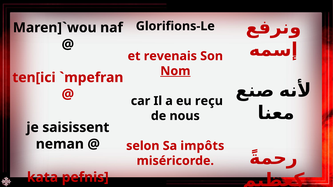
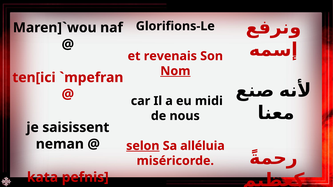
reçu: reçu -> midi (209, 101)
selon underline: none -> present (143, 146)
impôts: impôts -> alléluia (202, 146)
